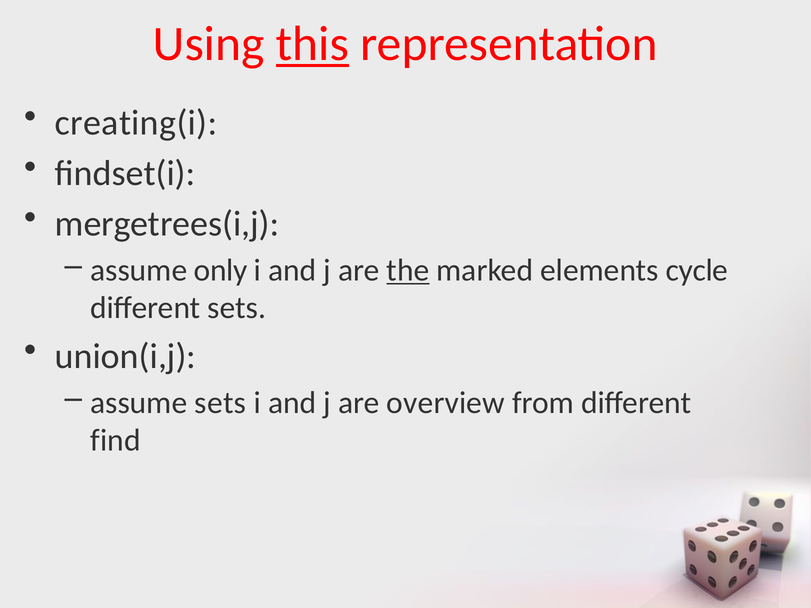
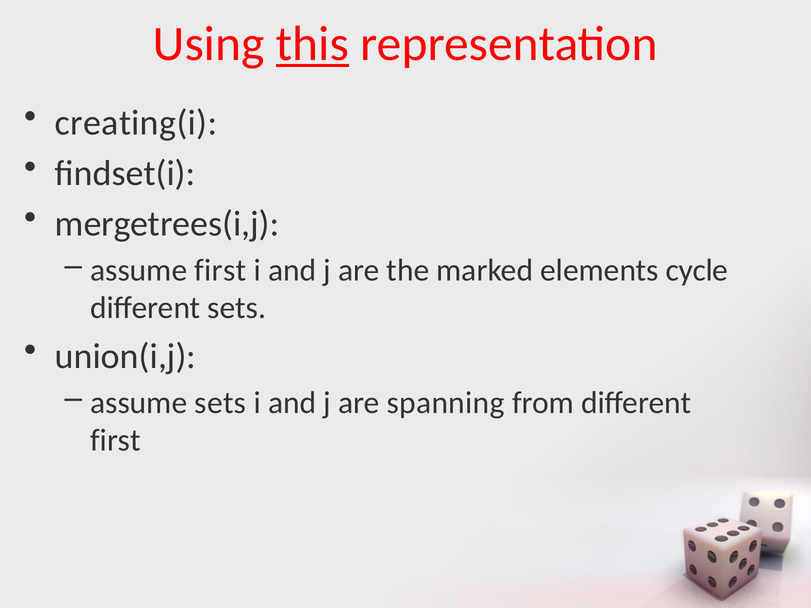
assume only: only -> first (220, 270)
the underline: present -> none (408, 270)
overview: overview -> spanning (446, 403)
find: find -> first (116, 441)
